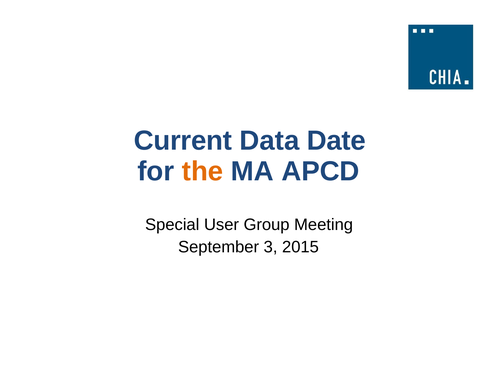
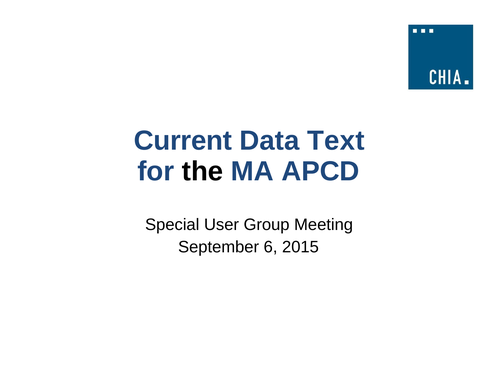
Date: Date -> Text (336, 141)
the colour: orange -> black (203, 171)
3: 3 -> 6 (271, 247)
